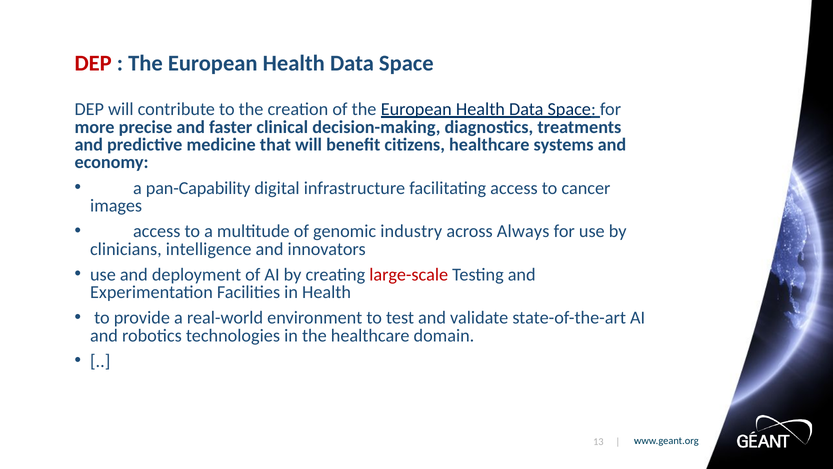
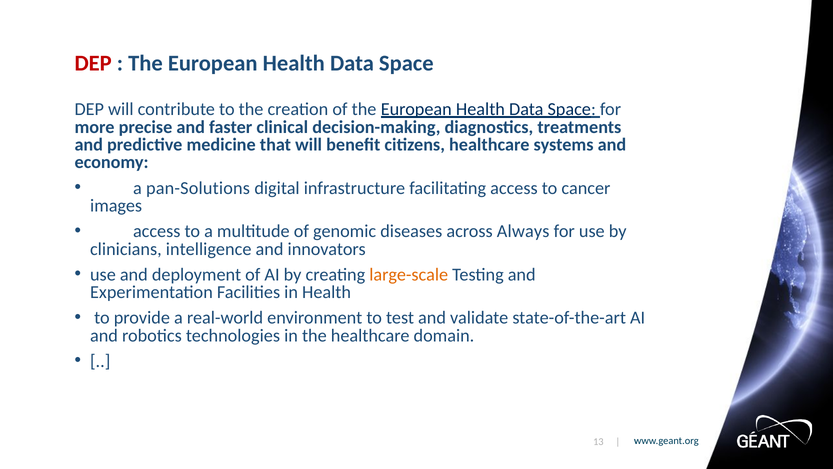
pan-Capability: pan-Capability -> pan-Solutions (198, 188)
industry: industry -> diseases (411, 231)
large-scale colour: red -> orange (409, 274)
